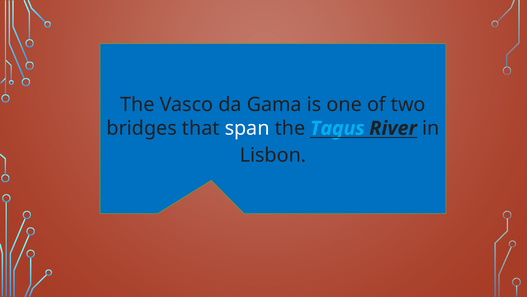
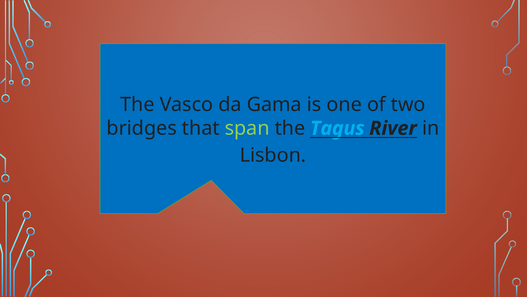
span colour: white -> light green (247, 128)
